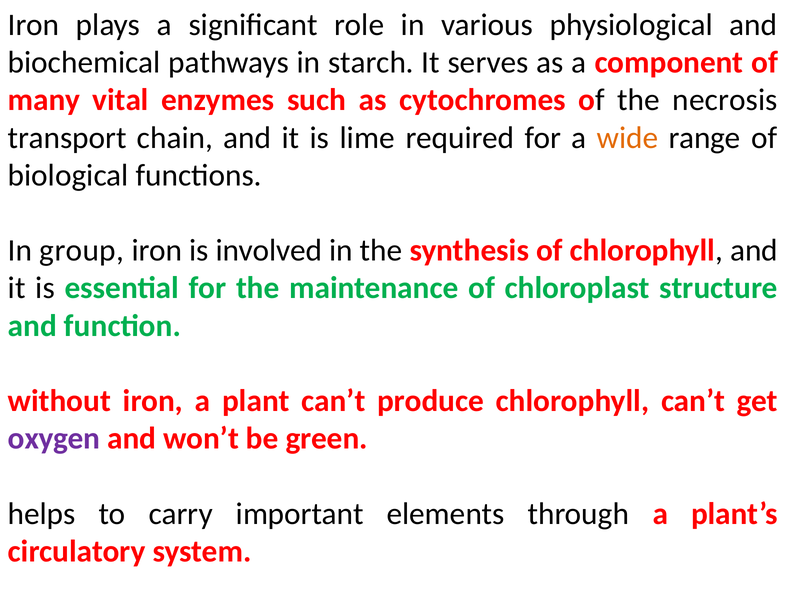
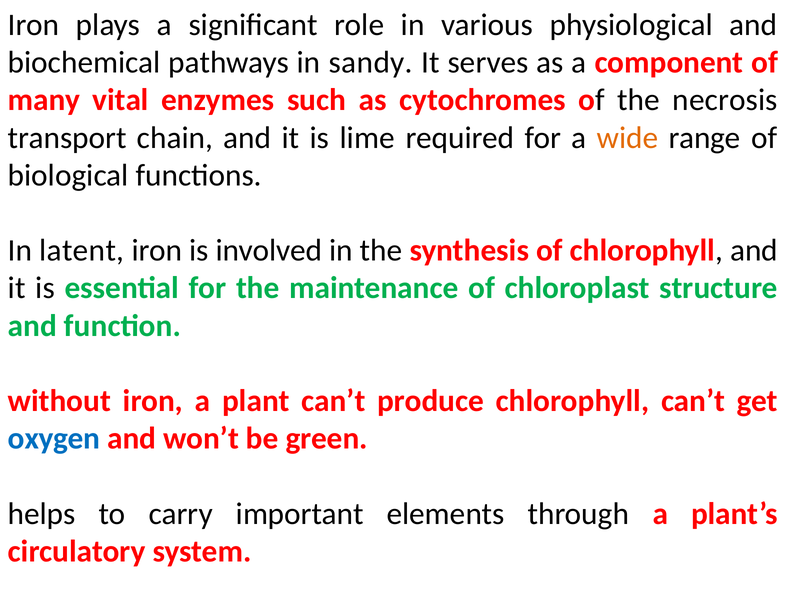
starch: starch -> sandy (371, 63)
group: group -> latent (82, 251)
oxygen colour: purple -> blue (54, 439)
